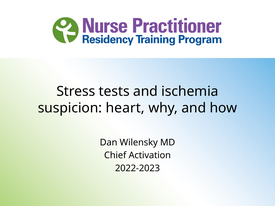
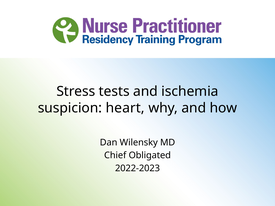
Activation: Activation -> Obligated (150, 156)
